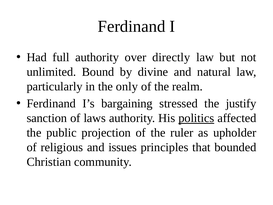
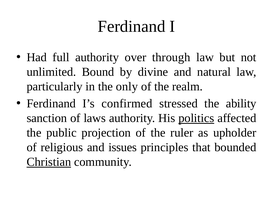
directly: directly -> through (171, 57)
bargaining: bargaining -> confirmed (127, 103)
justify: justify -> ability (241, 103)
Christian underline: none -> present (49, 162)
